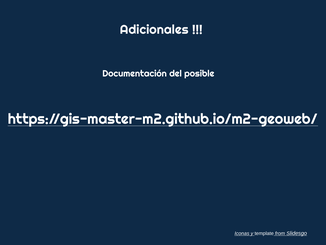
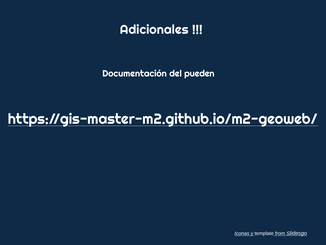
posible: posible -> pueden (199, 73)
